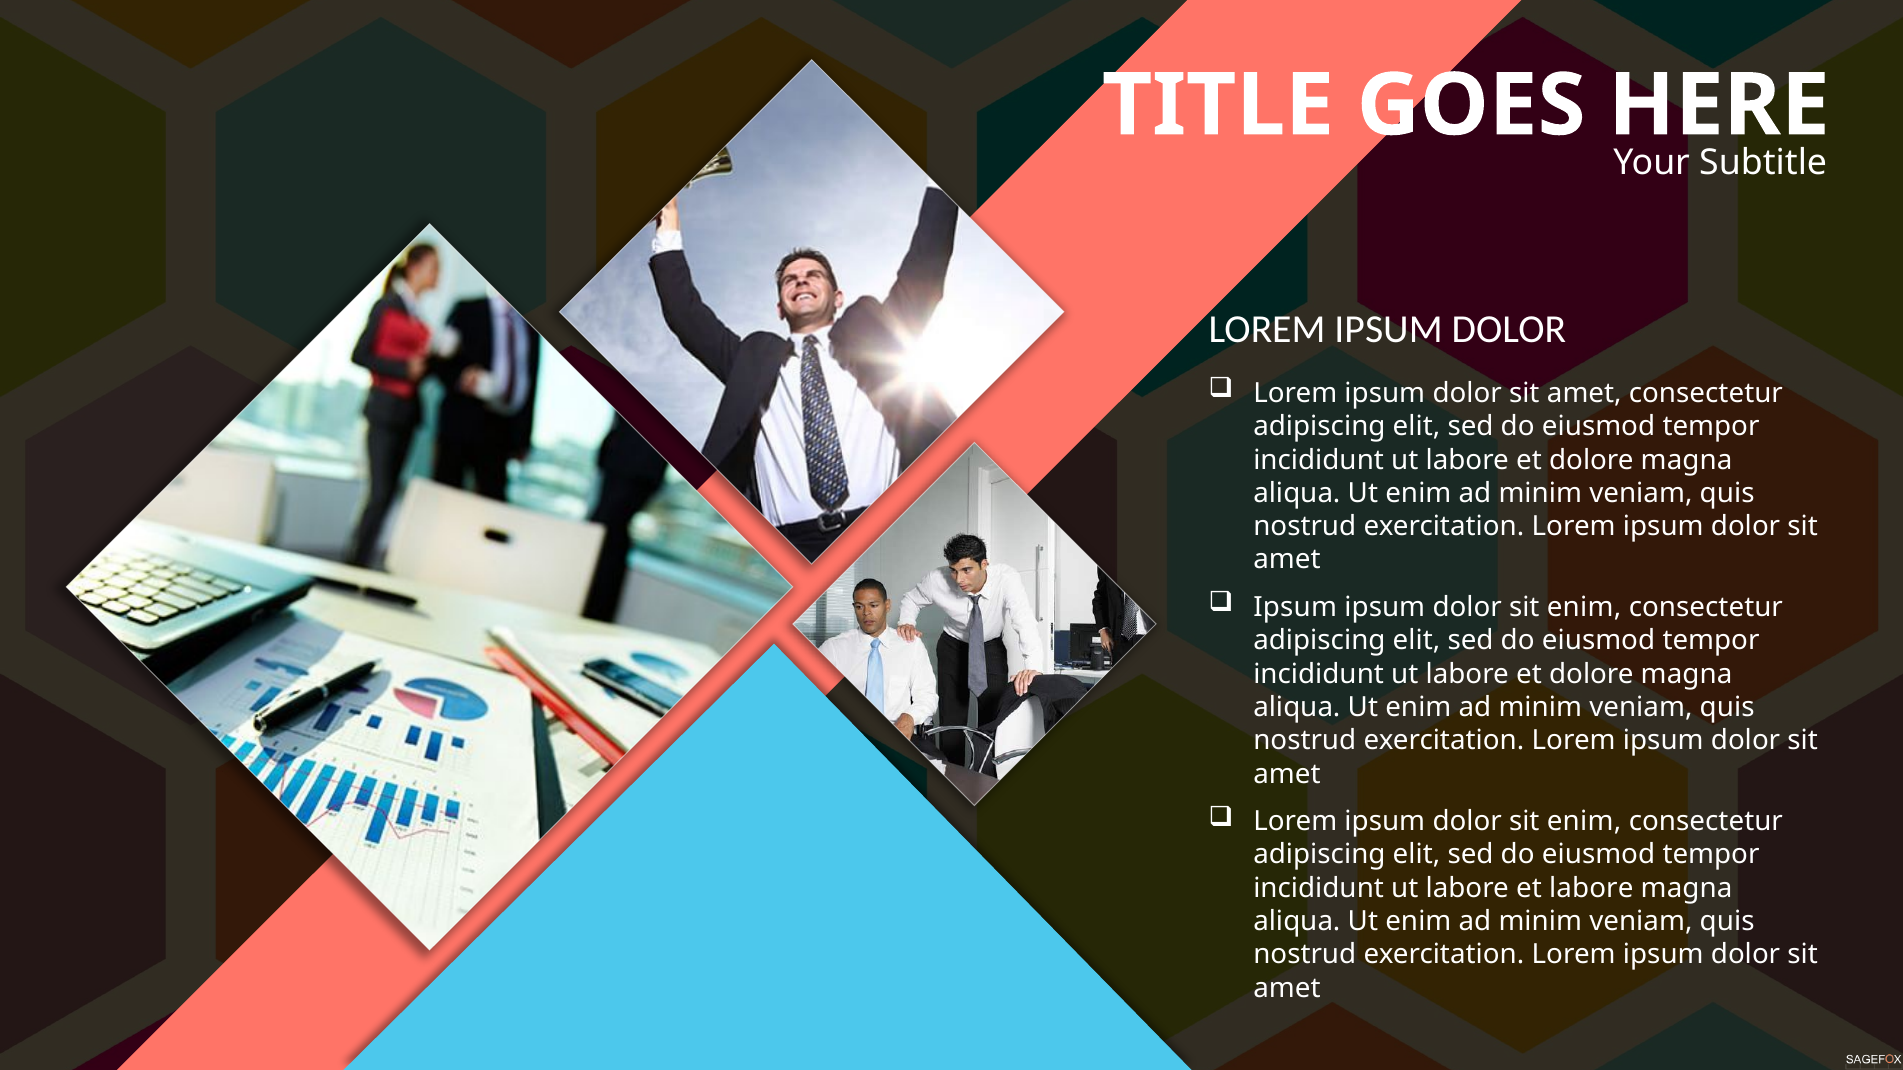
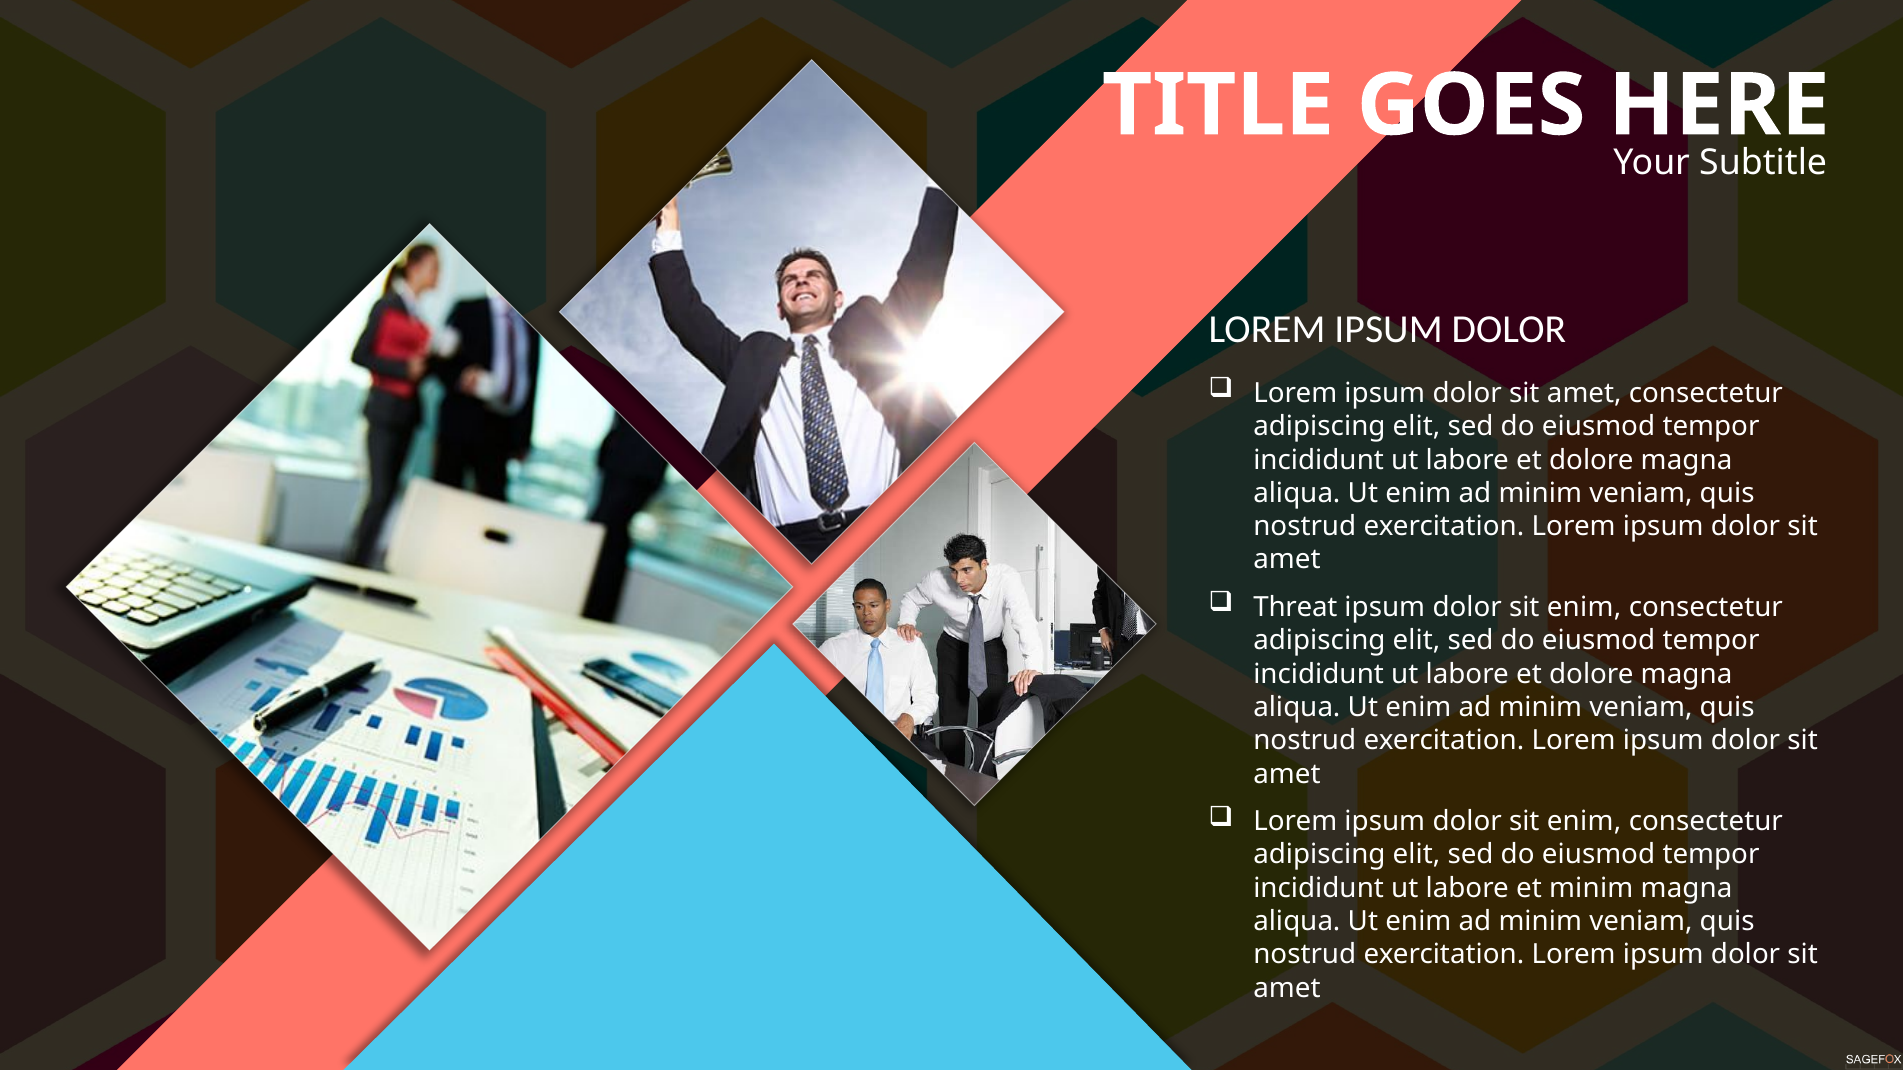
Ipsum: Ipsum -> Threat (1295, 608)
et labore: labore -> minim (1591, 888)
